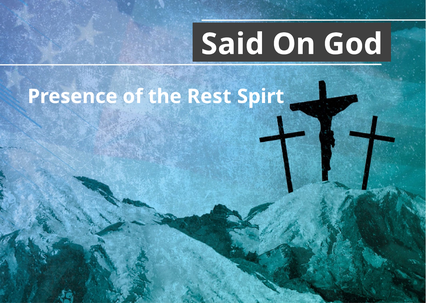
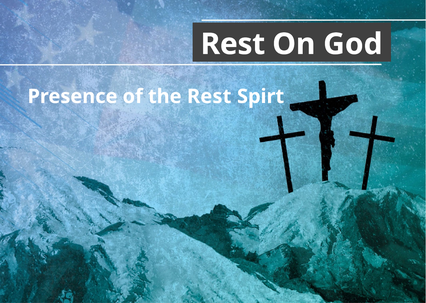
Said: Said -> Rest (233, 44)
